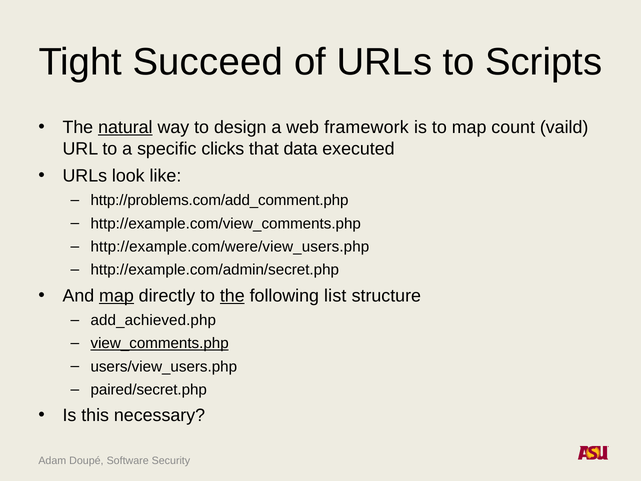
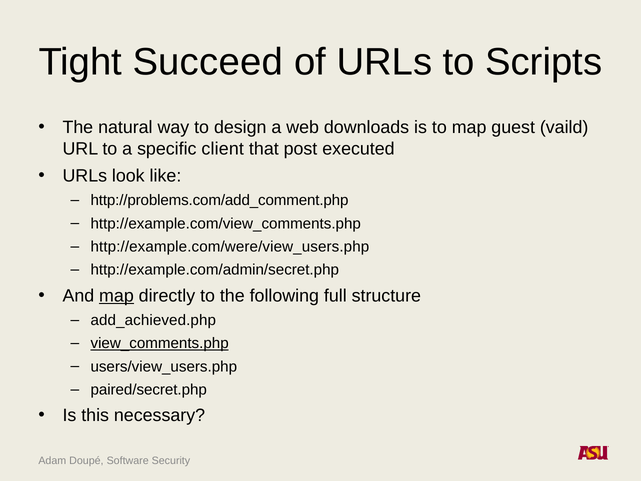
natural underline: present -> none (125, 127)
framework: framework -> downloads (367, 127)
count: count -> guest (513, 127)
clicks: clicks -> client (223, 149)
data: data -> post (300, 149)
the underline: present -> none (232, 296)
list: list -> full (335, 296)
